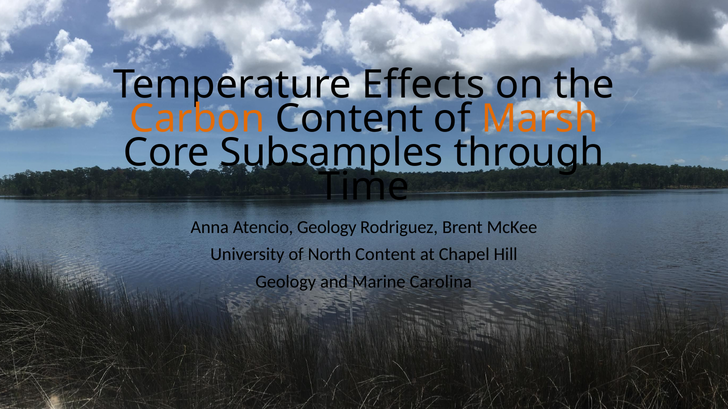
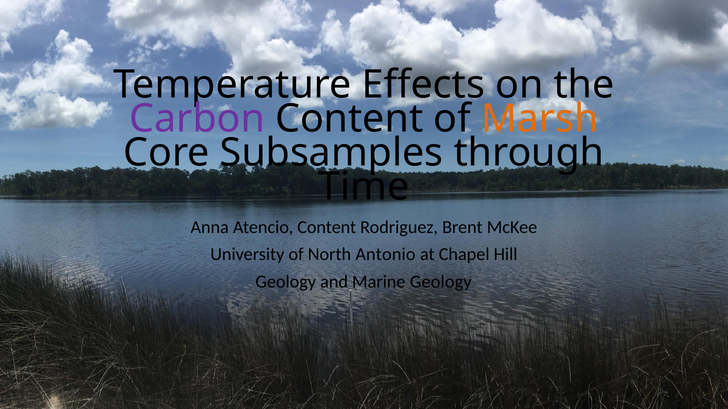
Carbon colour: orange -> purple (197, 119)
Atencio Geology: Geology -> Content (327, 228)
North Content: Content -> Antonio (385, 255)
Marine Carolina: Carolina -> Geology (441, 282)
